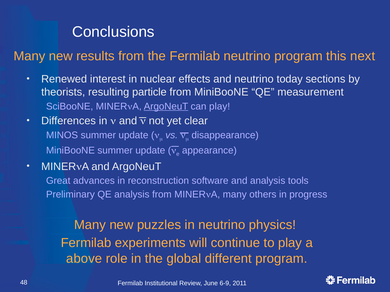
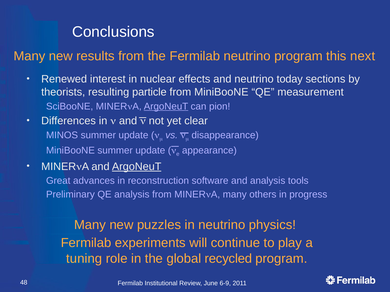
can play: play -> pion (220, 106)
ArgoNeuT underline: none -> present (137, 167)
above: above -> tuning (84, 259)
different: different -> recycled (228, 259)
